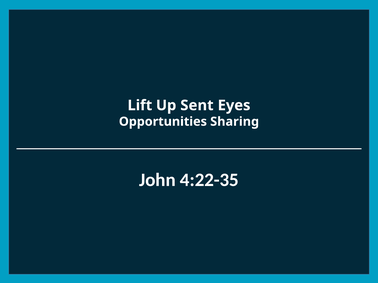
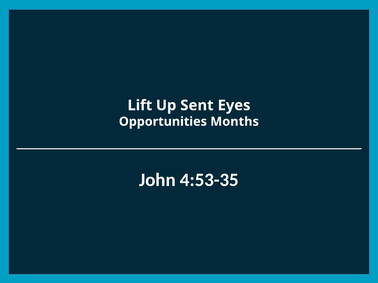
Sharing: Sharing -> Months (235, 122)
4:22-35: 4:22-35 -> 4:53-35 (209, 180)
